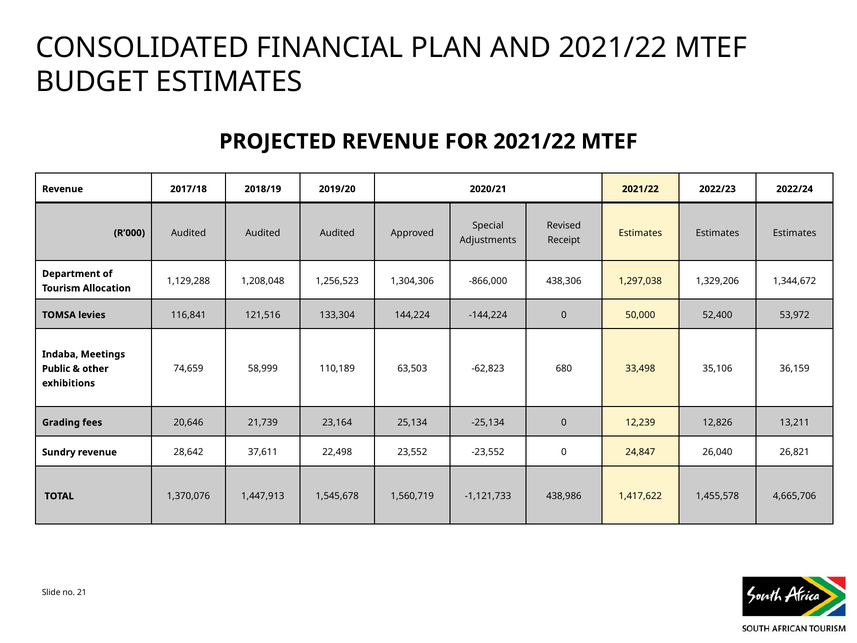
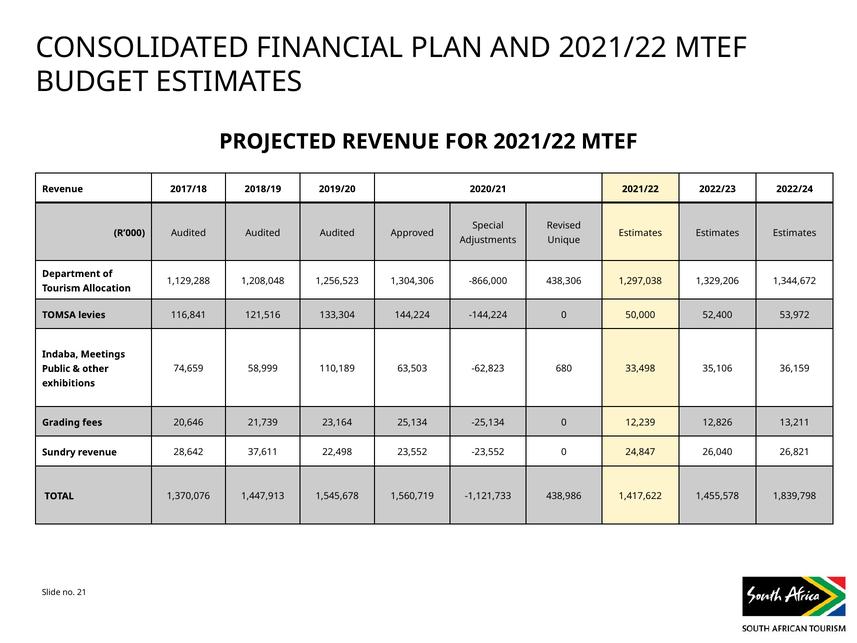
Receipt: Receipt -> Unique (564, 240)
4,665,706: 4,665,706 -> 1,839,798 (795, 496)
